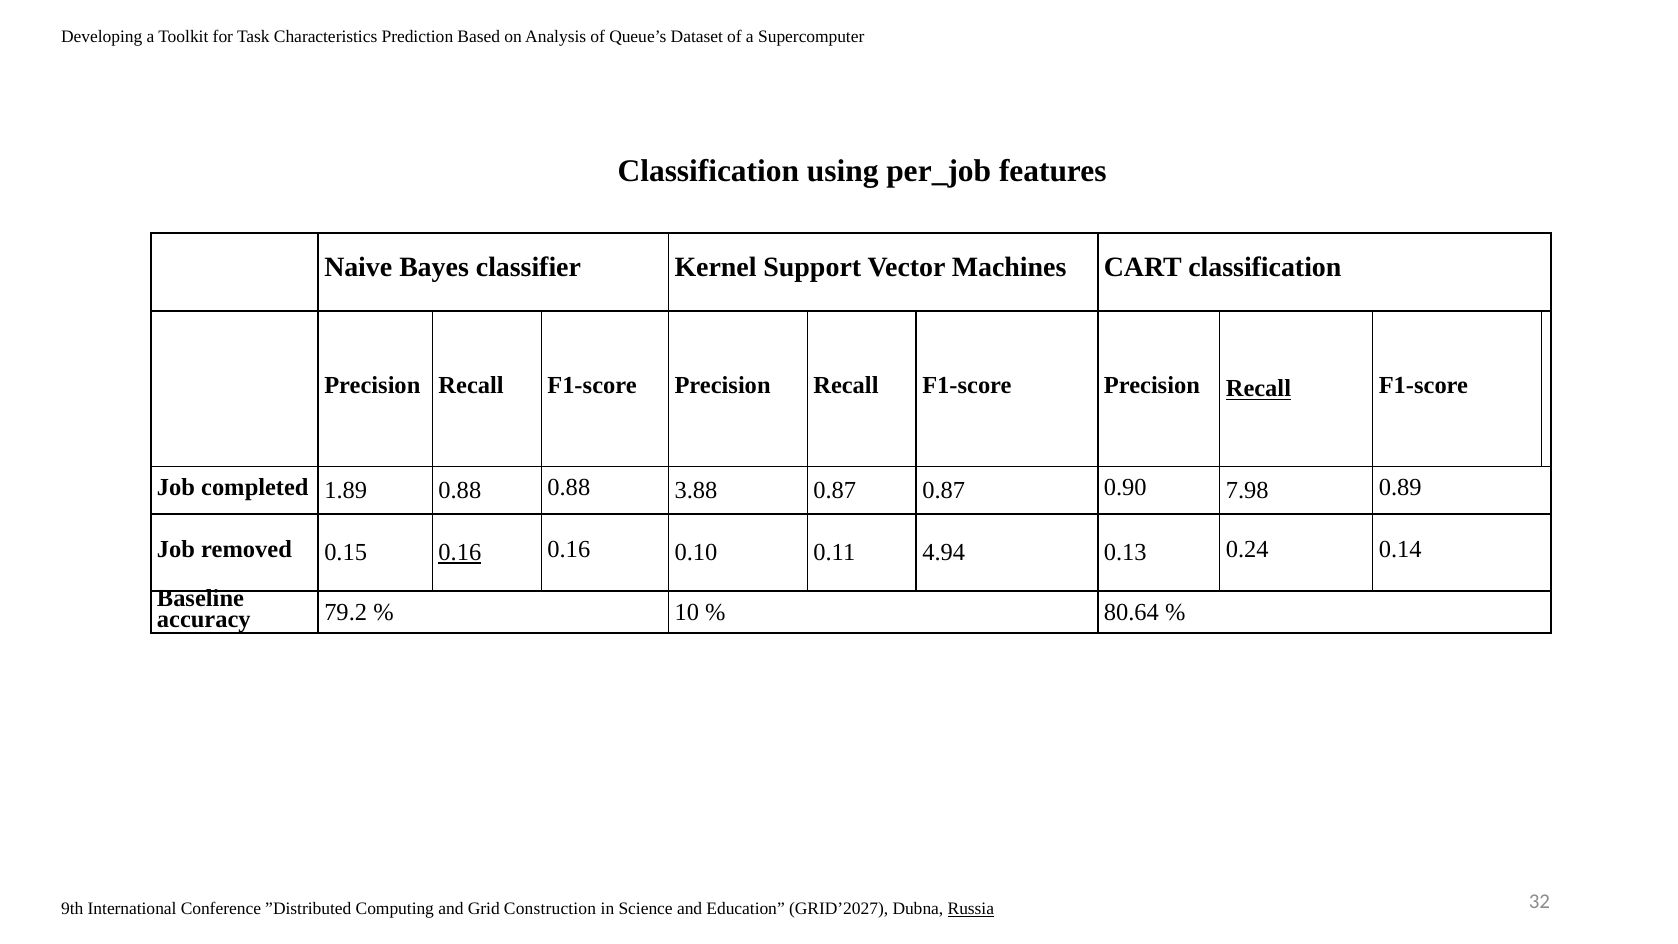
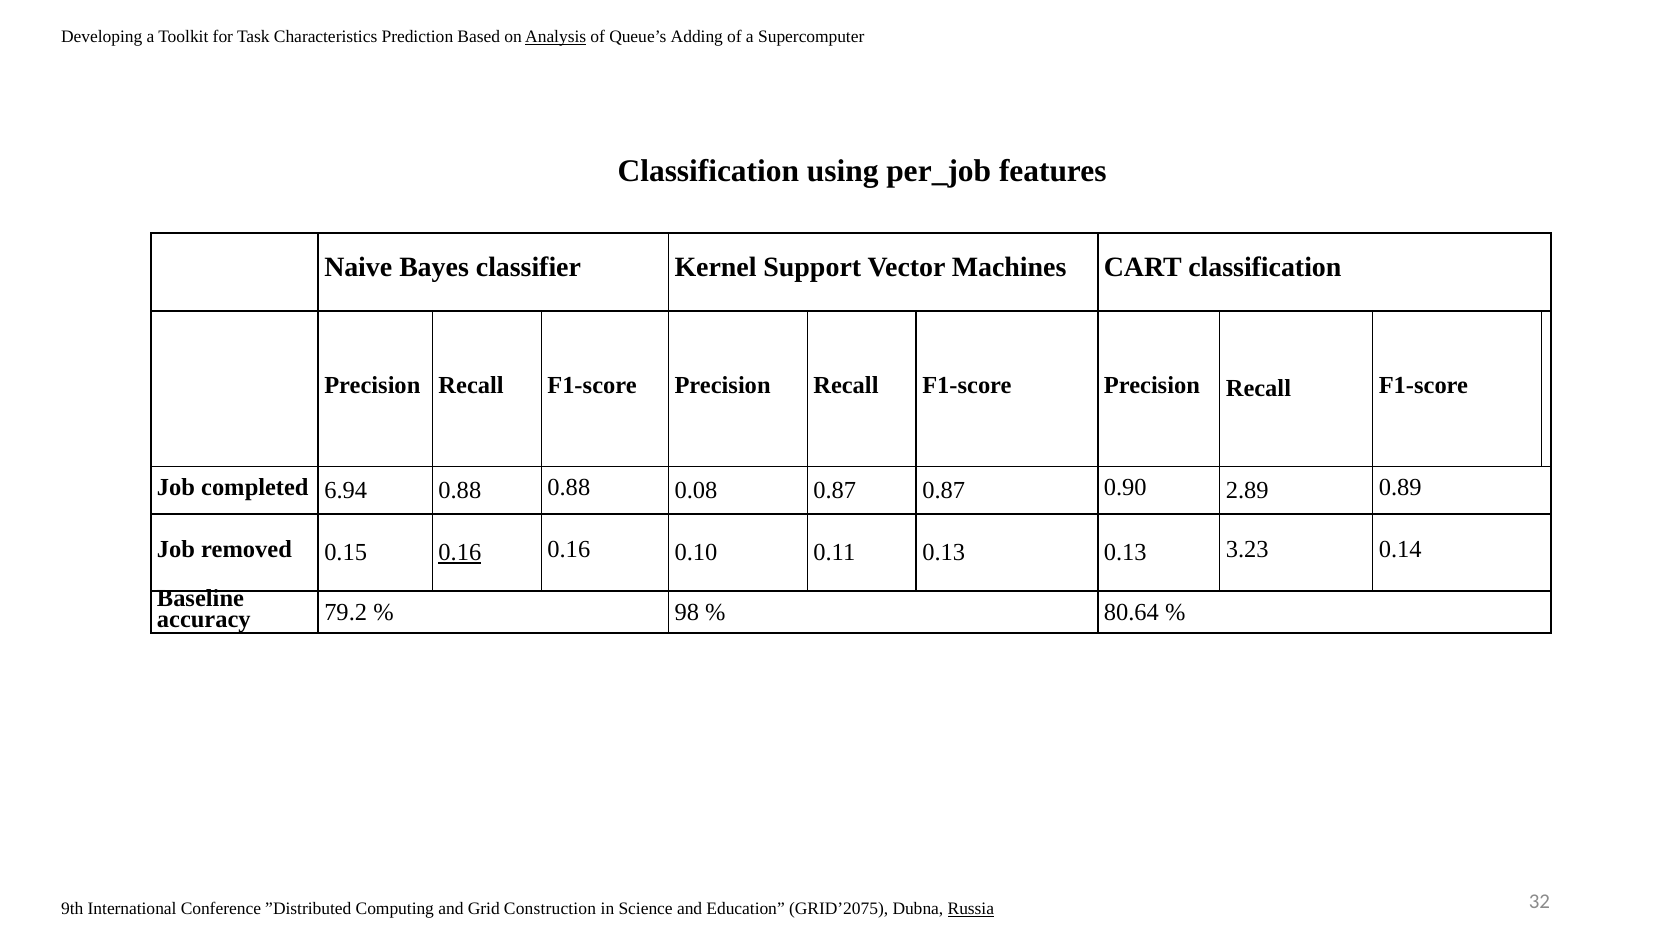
Analysis underline: none -> present (556, 37)
Dataset: Dataset -> Adding (697, 37)
Recall underline: present -> none (1258, 389)
1.89: 1.89 -> 6.94 (346, 490)
3.88: 3.88 -> 0.08 (696, 490)
7.98: 7.98 -> 2.89 (1247, 490)
0.11 4.94: 4.94 -> 0.13 (944, 553)
0.24: 0.24 -> 3.23 (1247, 550)
10: 10 -> 98 (687, 612)
GRID’2027: GRID’2027 -> GRID’2075 (839, 909)
